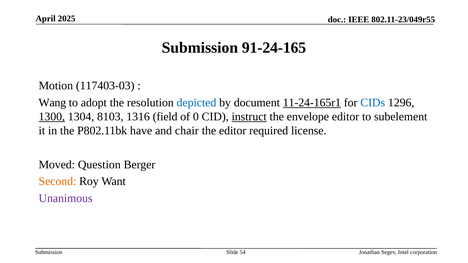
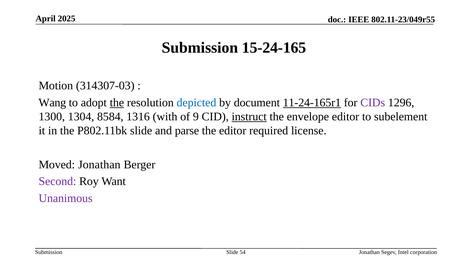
91-24-165: 91-24-165 -> 15-24-165 (274, 48)
117403-03: 117403-03 -> 314307-03 (105, 86)
the underline: none -> present (117, 103)
CIDs colour: blue -> purple (373, 103)
1300 underline: present -> none (52, 117)
8103: 8103 -> 8584 (110, 117)
field: field -> with (165, 117)
0: 0 -> 9 (196, 117)
P802.11bk have: have -> slide (141, 131)
chair: chair -> parse (187, 131)
Moved Question: Question -> Jonathan (99, 165)
Second colour: orange -> purple (57, 182)
